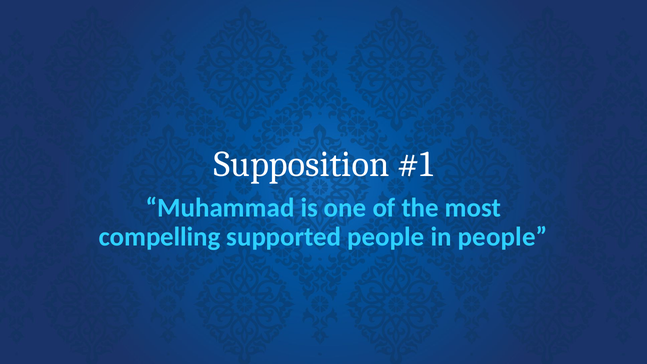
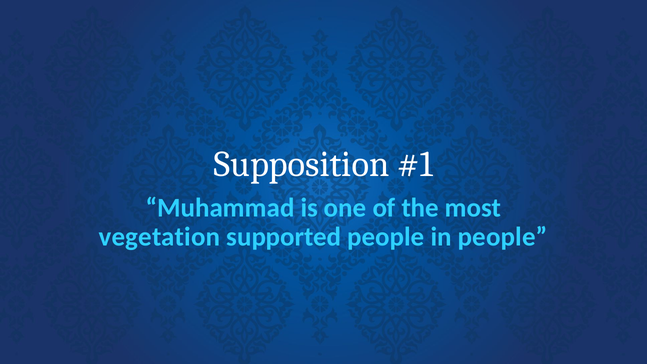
compelling: compelling -> vegetation (160, 237)
